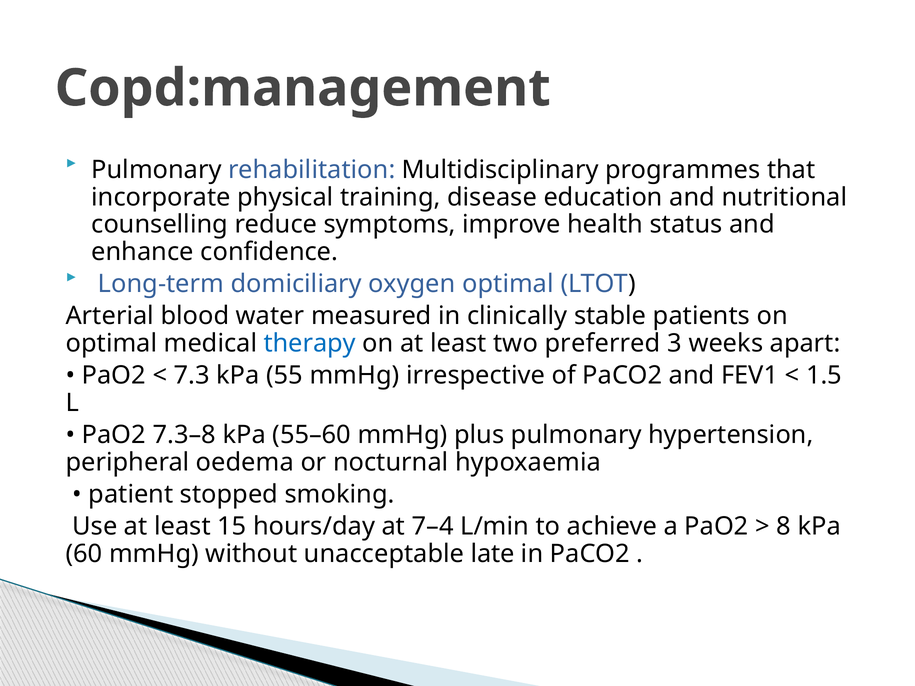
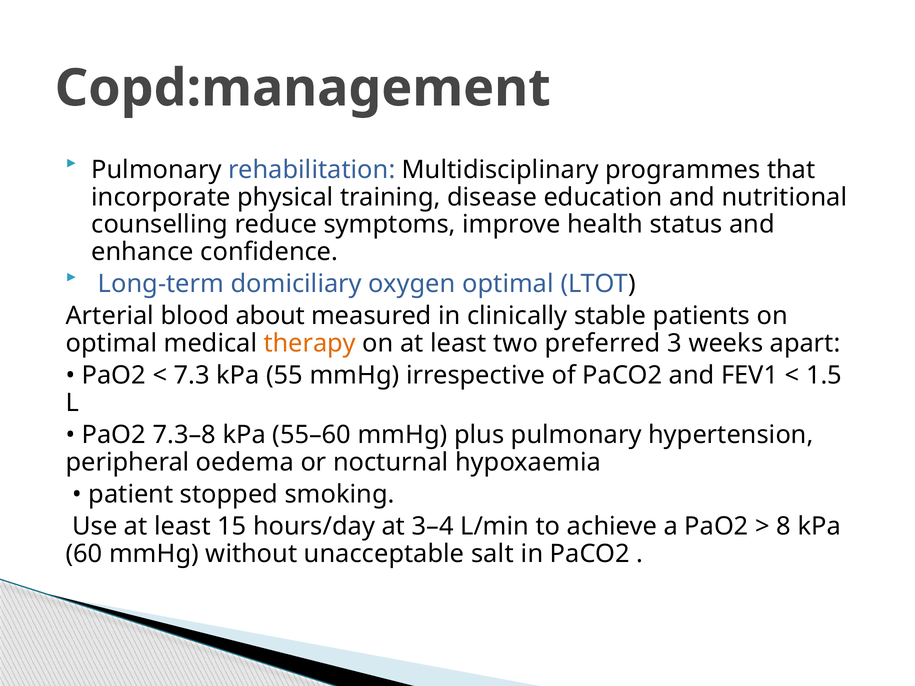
water: water -> about (270, 316)
therapy colour: blue -> orange (310, 344)
7–4: 7–4 -> 3–4 (433, 526)
late: late -> salt (493, 554)
